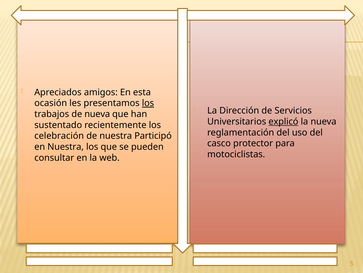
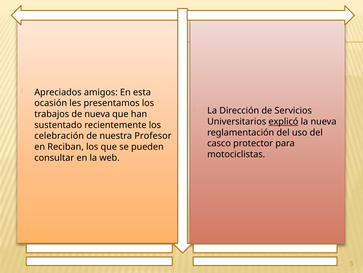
los underline: present -> none (148, 103)
Participó: Participó -> Profesor (153, 136)
en Nuestra: Nuestra -> Reciban (66, 147)
